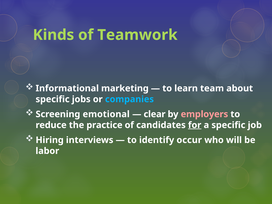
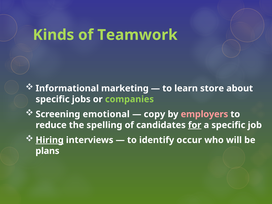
team: team -> store (212, 88)
companies colour: light blue -> light green (129, 99)
clear: clear -> copy (154, 114)
practice: practice -> spelling (104, 125)
Hiring underline: none -> present (50, 140)
labor: labor -> plans (47, 151)
